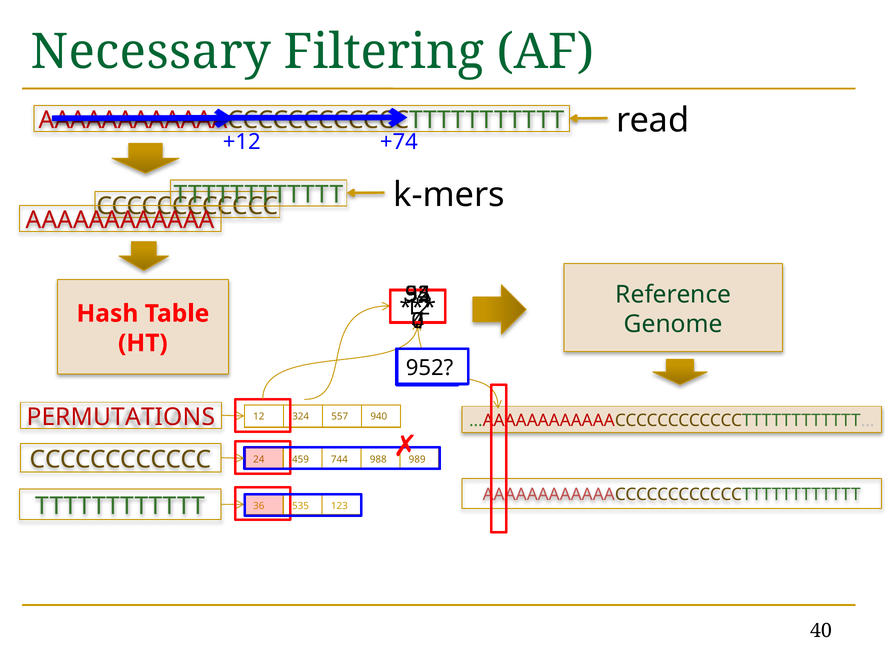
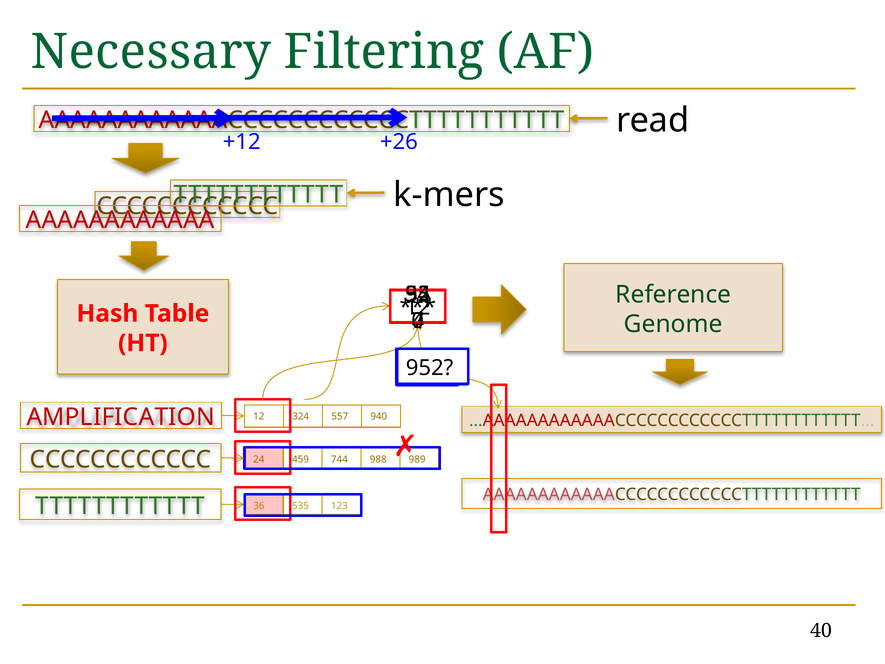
+74: +74 -> +26 (399, 142)
PERMUTATIONS: PERMUTATIONS -> AMPLIFICATION (121, 417)
